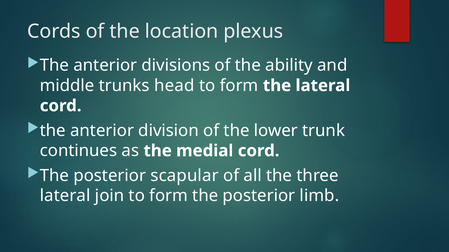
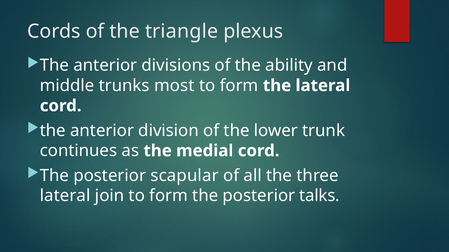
location: location -> triangle (182, 32)
head: head -> most (174, 86)
limb: limb -> talks (320, 196)
